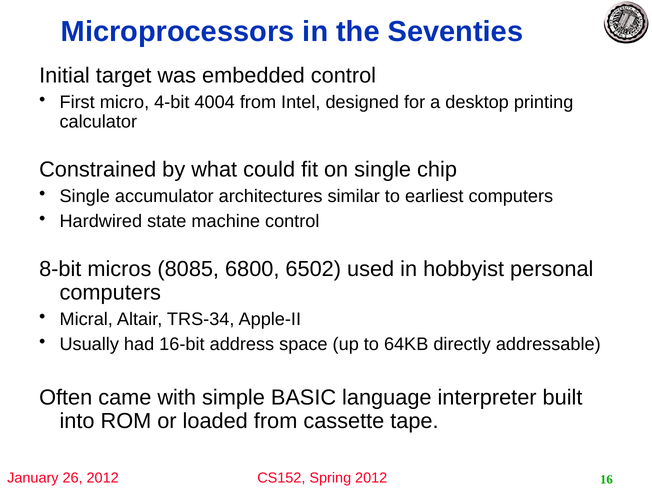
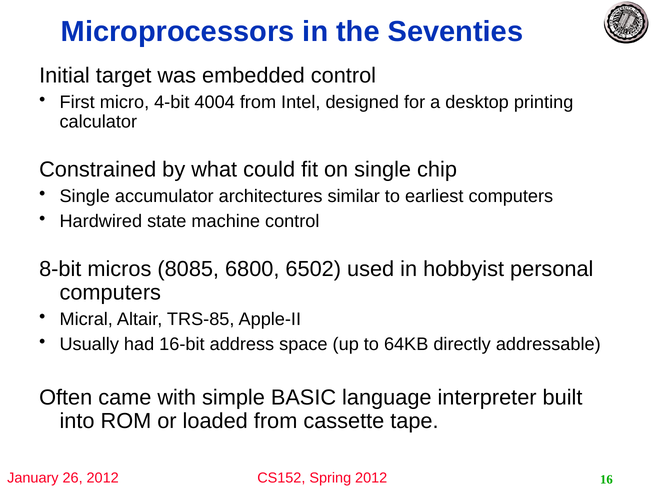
TRS-34: TRS-34 -> TRS-85 (201, 319)
